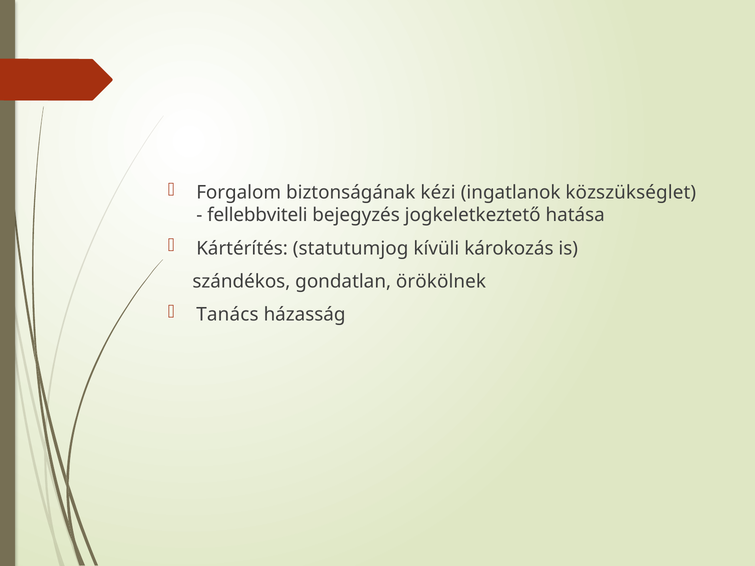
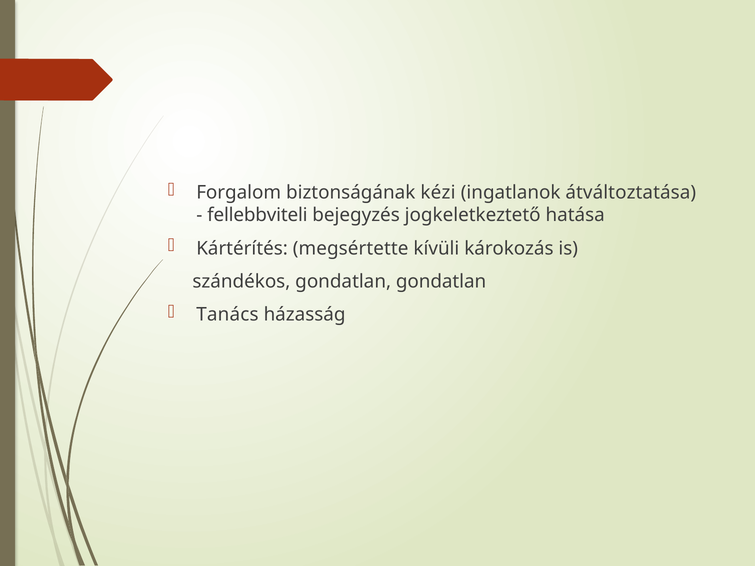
közszükséglet: közszükséglet -> átváltoztatása (631, 193)
statutumjog: statutumjog -> megsértette (351, 248)
gondatlan örökölnek: örökölnek -> gondatlan (441, 282)
